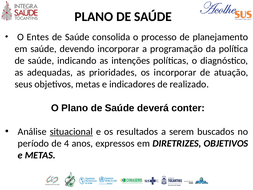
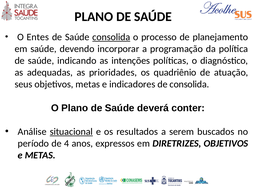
consolida underline: none -> present (111, 37)
os incorporar: incorporar -> quadriênio (175, 72)
de realizado: realizado -> consolida (189, 84)
